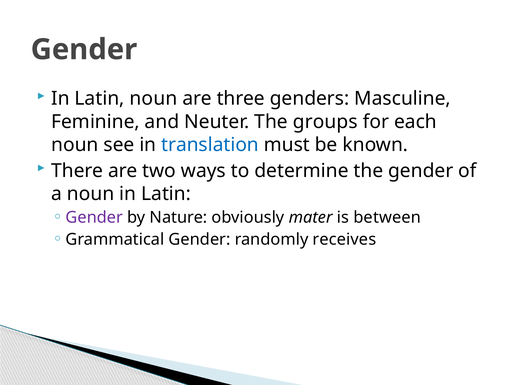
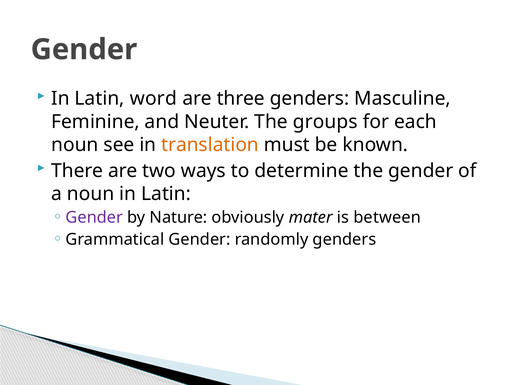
Latin noun: noun -> word (153, 99)
translation colour: blue -> orange (210, 145)
randomly receives: receives -> genders (344, 239)
